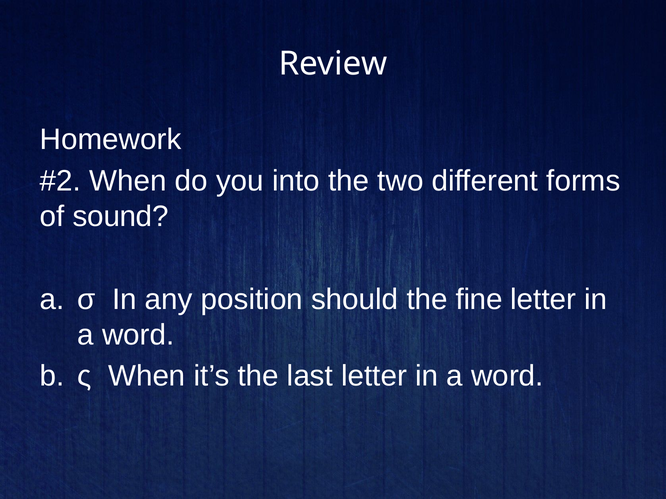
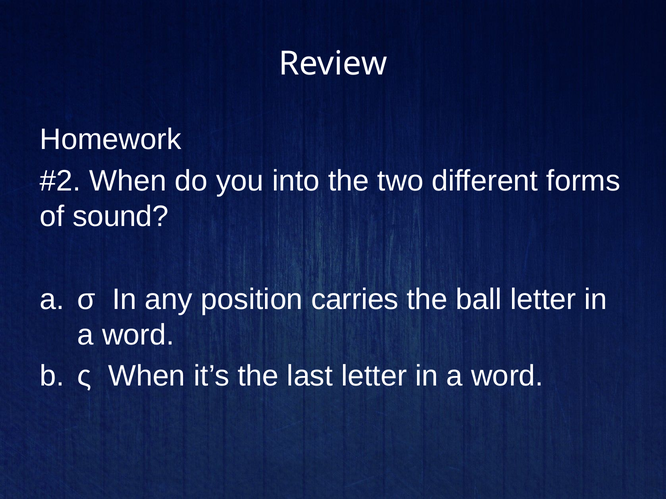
should: should -> carries (355, 300)
fine: fine -> ball (479, 300)
